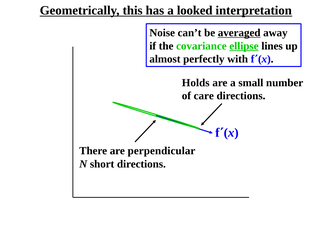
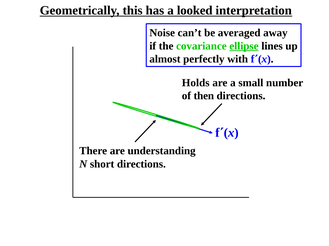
averaged underline: present -> none (239, 33)
care: care -> then (204, 96)
perpendicular: perpendicular -> understanding (162, 151)
